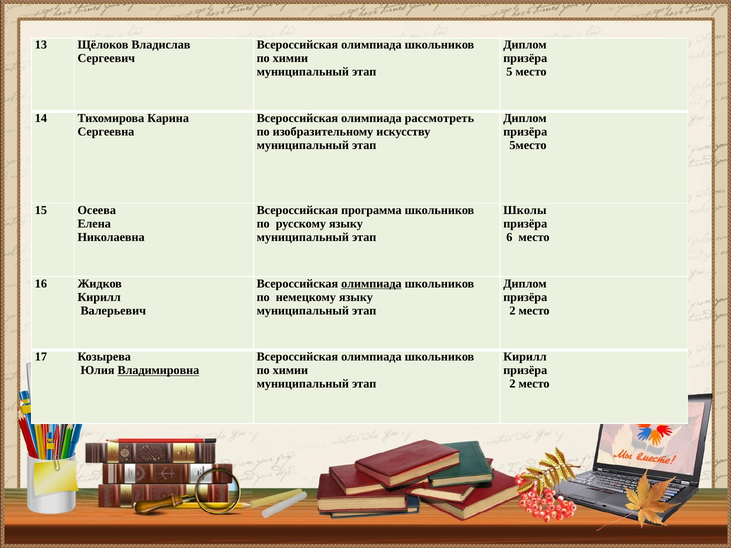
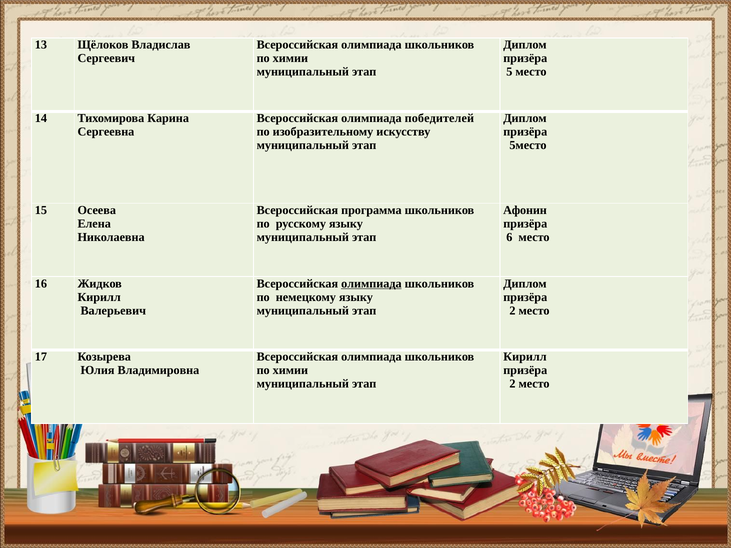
рассмотреть: рассмотреть -> победителей (439, 118)
Школы: Школы -> Афонин (525, 210)
Владимировна underline: present -> none (158, 371)
